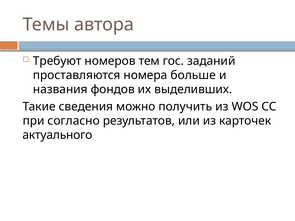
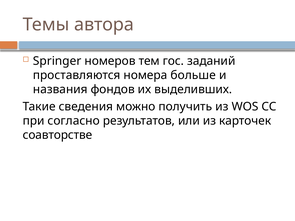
Требуют: Требуют -> Springer (57, 61)
актуального: актуального -> соавторстве (57, 135)
